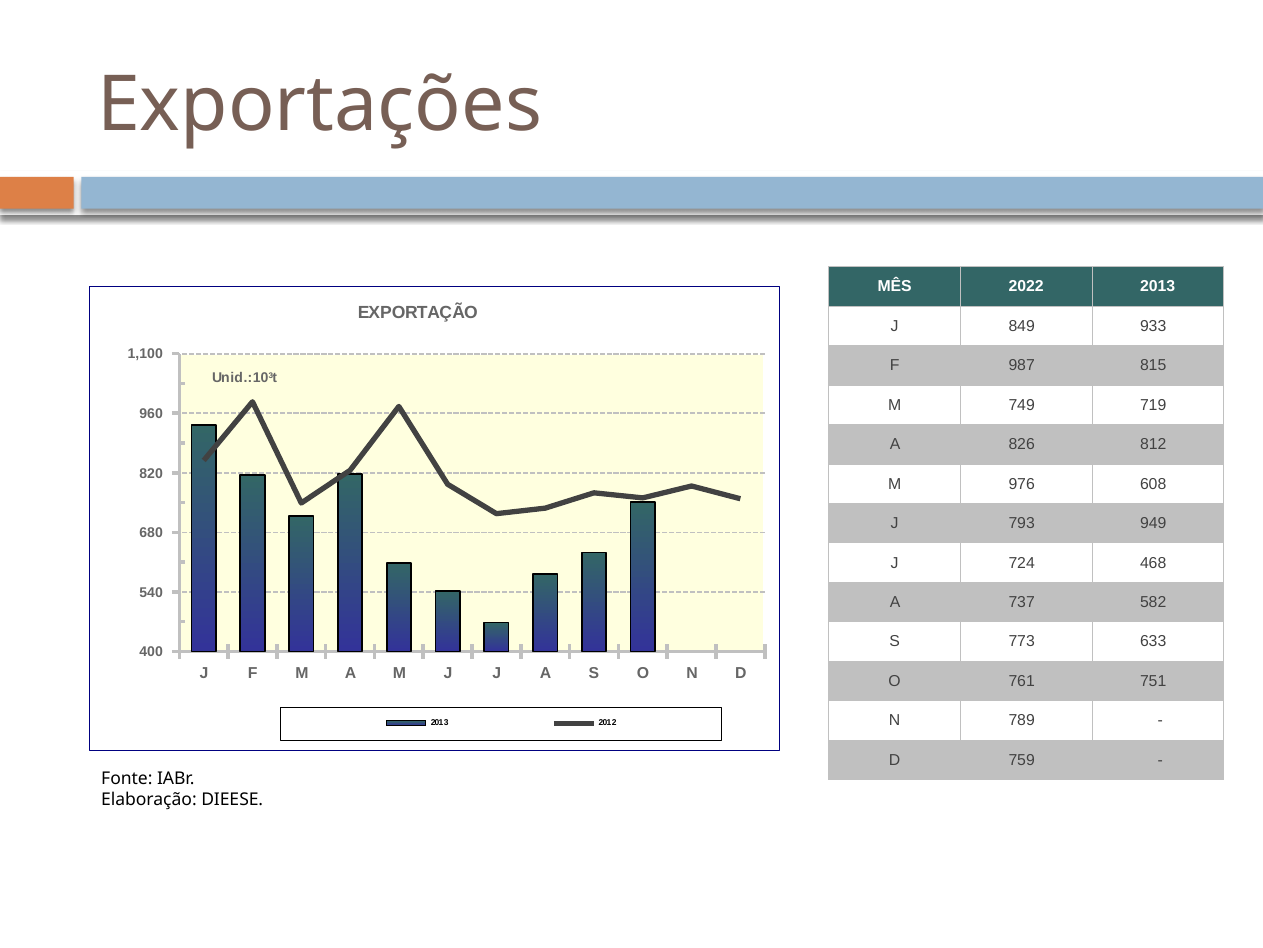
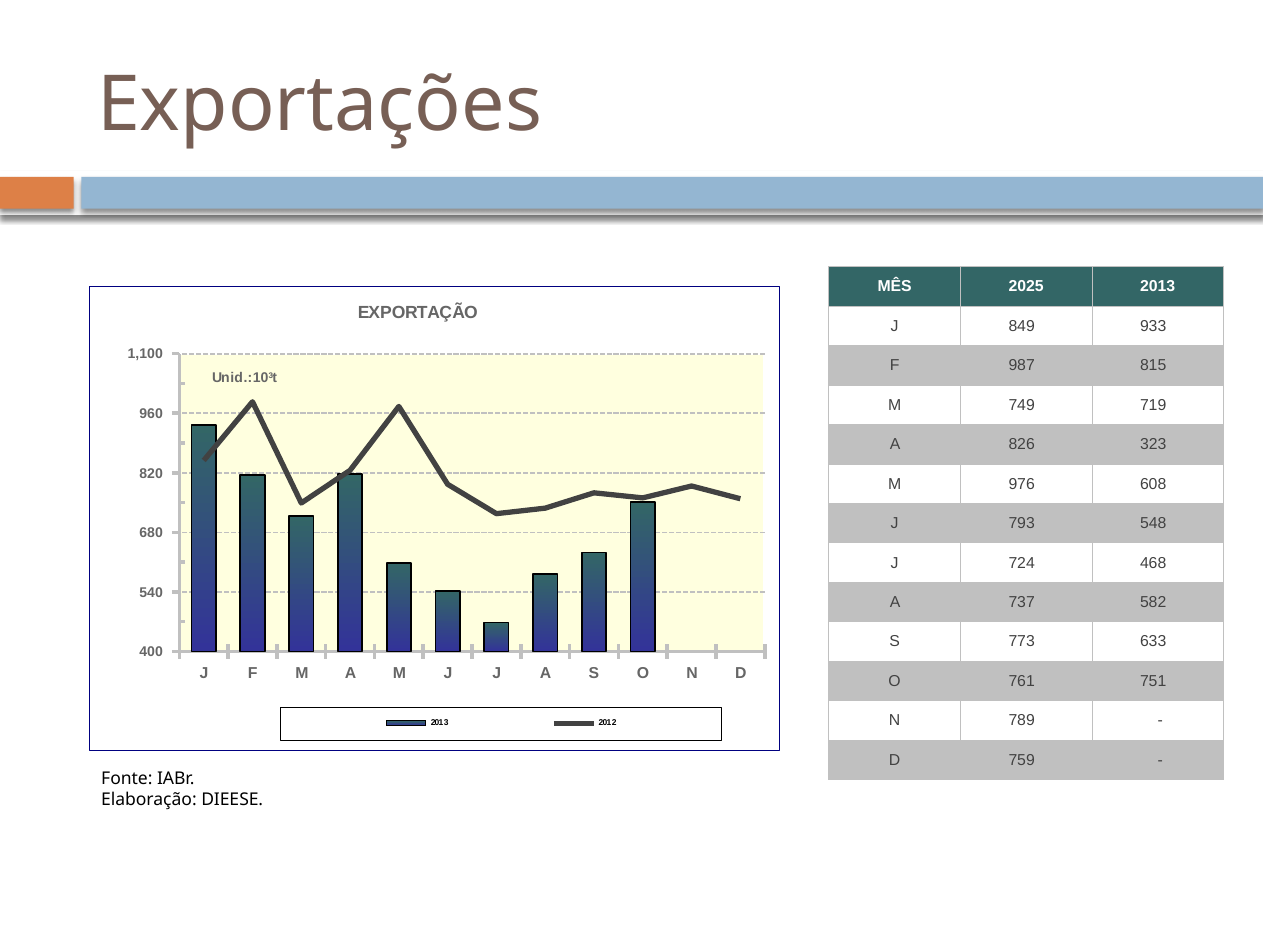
2022: 2022 -> 2025 (1026, 286)
812: 812 -> 323 (1153, 444)
949: 949 -> 548 (1153, 523)
